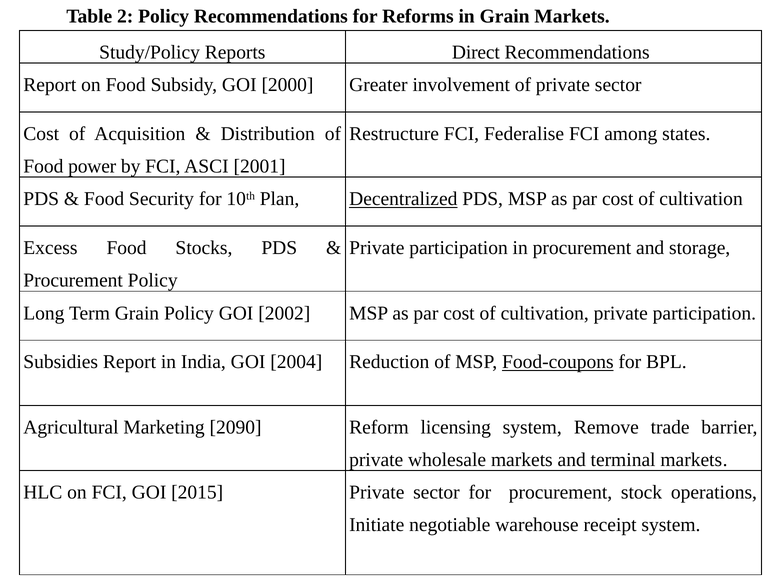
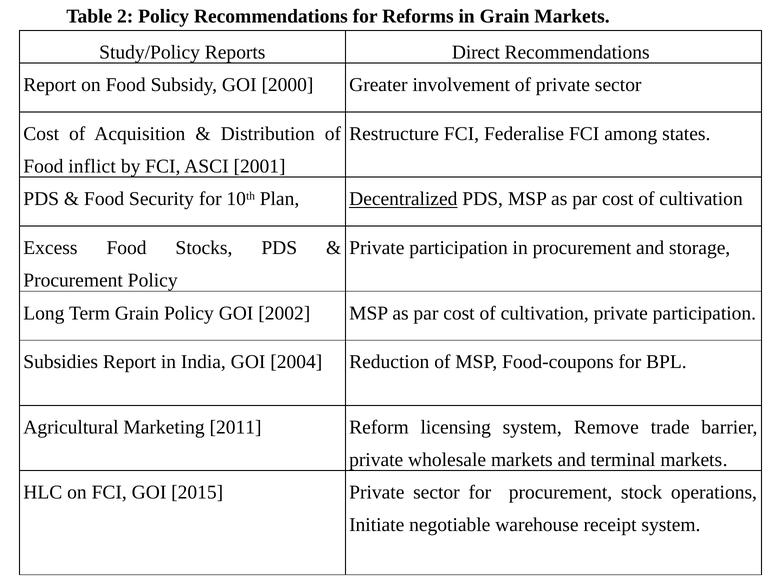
power: power -> inflict (92, 166)
Food-coupons underline: present -> none (558, 362)
2090: 2090 -> 2011 (236, 427)
